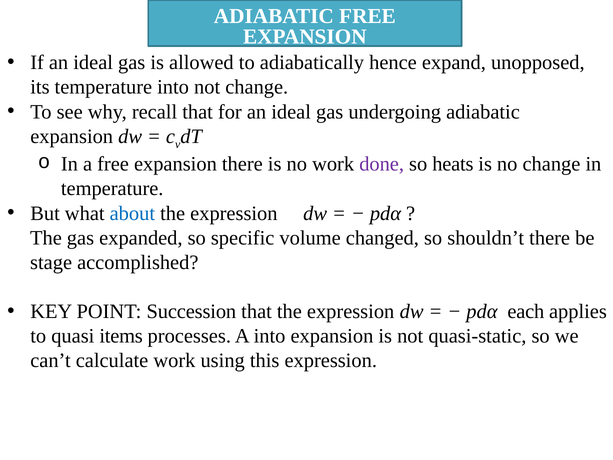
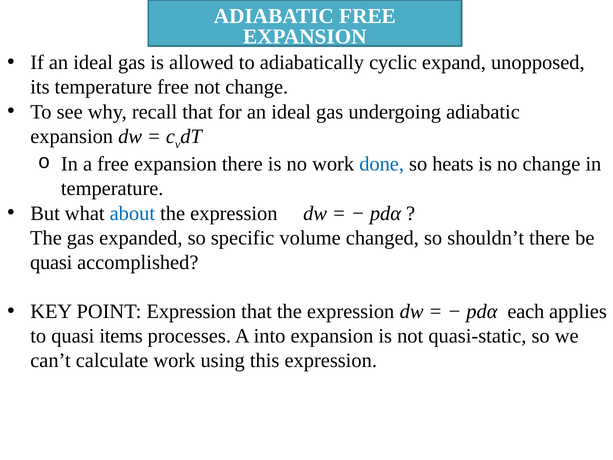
hence: hence -> cyclic (393, 63)
temperature into: into -> free (173, 87)
done colour: purple -> blue (382, 164)
stage: stage -> quasi (51, 262)
POINT Succession: Succession -> Expression (191, 311)
